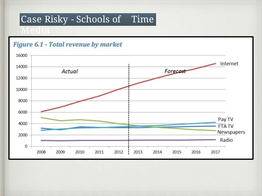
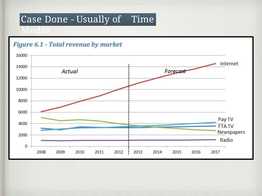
Risky: Risky -> Done (56, 20)
Schools: Schools -> Usually (93, 20)
